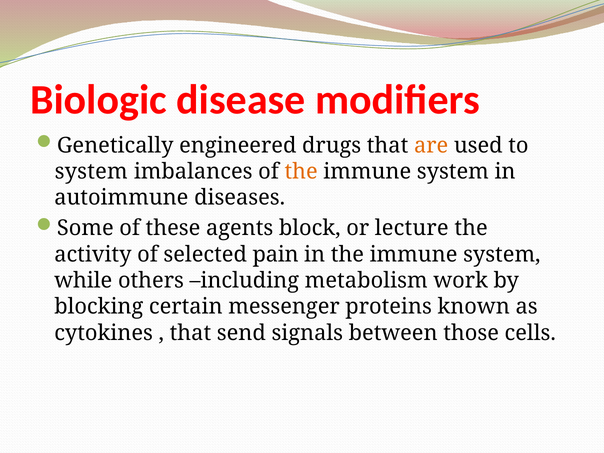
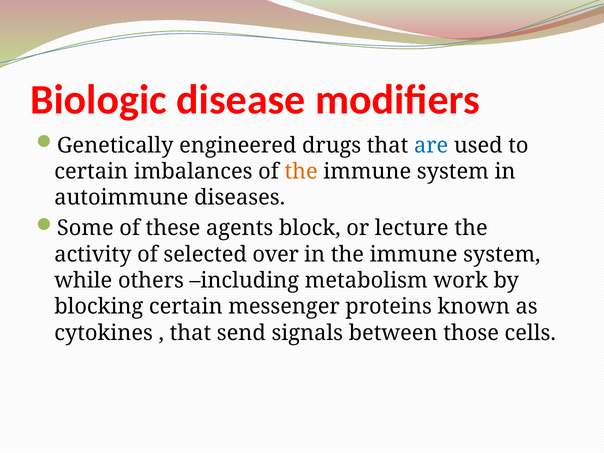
are colour: orange -> blue (431, 145)
system: system -> certain (91, 172)
pain: pain -> over (276, 254)
